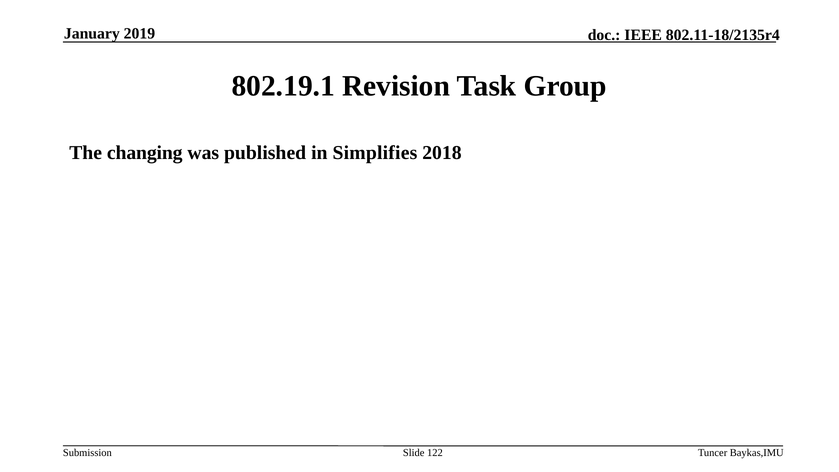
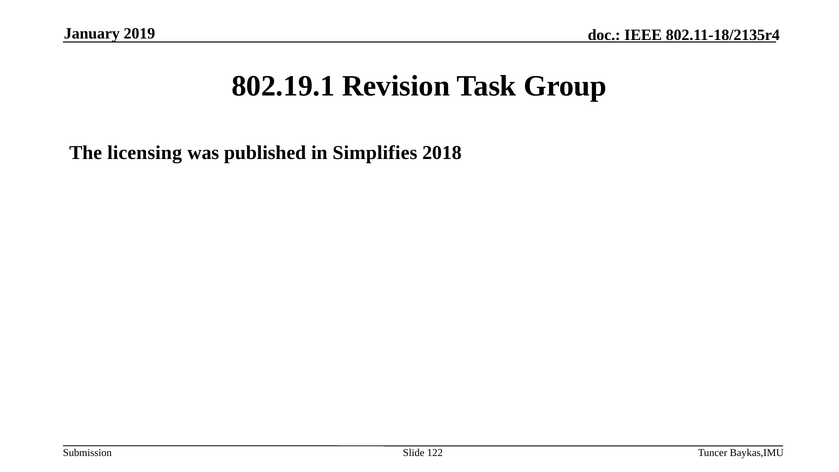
changing: changing -> licensing (145, 153)
